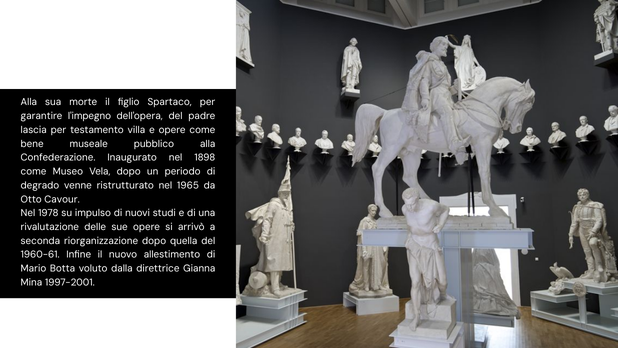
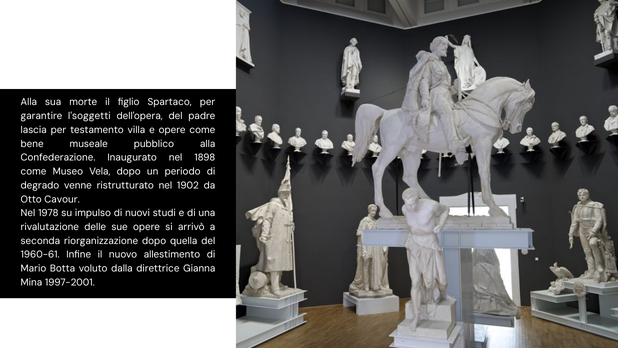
l'impegno: l'impegno -> l'soggetti (89, 116)
1965: 1965 -> 1902 (188, 185)
